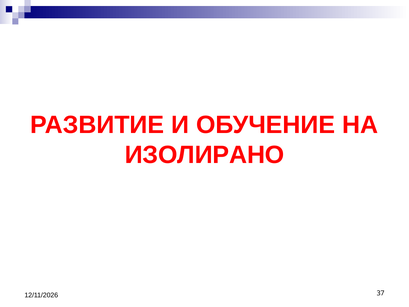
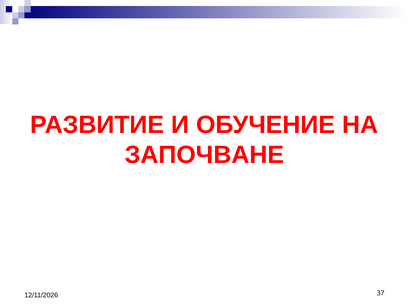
ИЗОЛИРАНО: ИЗОЛИРАНО -> ЗАПОЧВАНЕ (204, 155)
